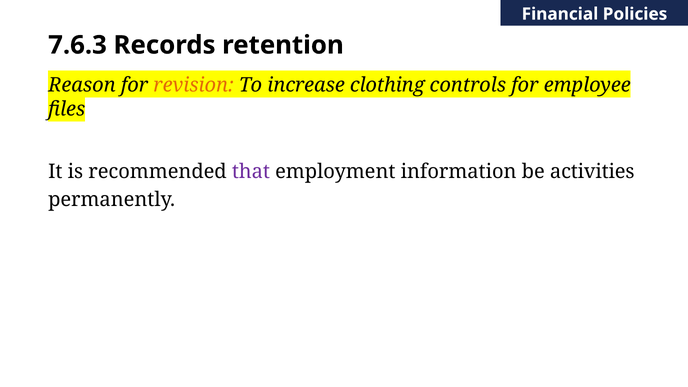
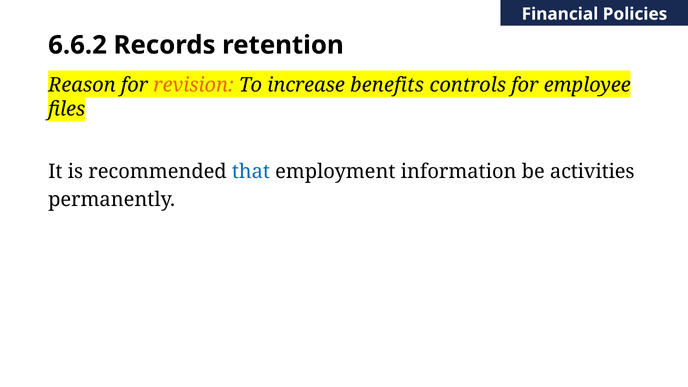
7.6.3: 7.6.3 -> 6.6.2 (78, 45)
clothing: clothing -> benefits (387, 85)
that colour: purple -> blue (251, 172)
